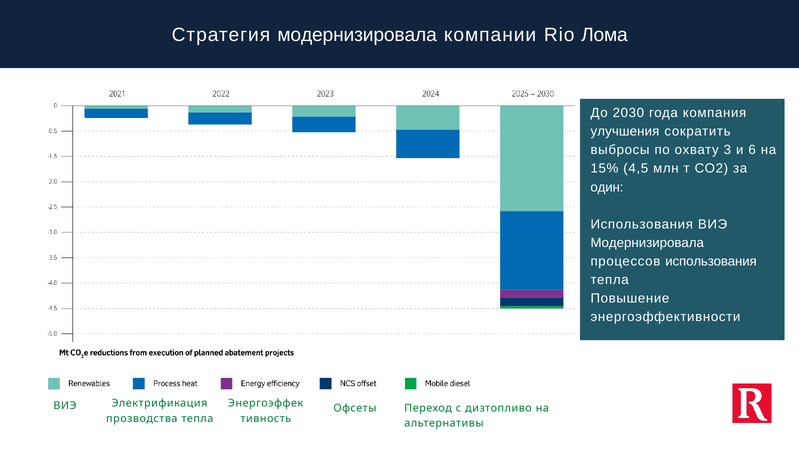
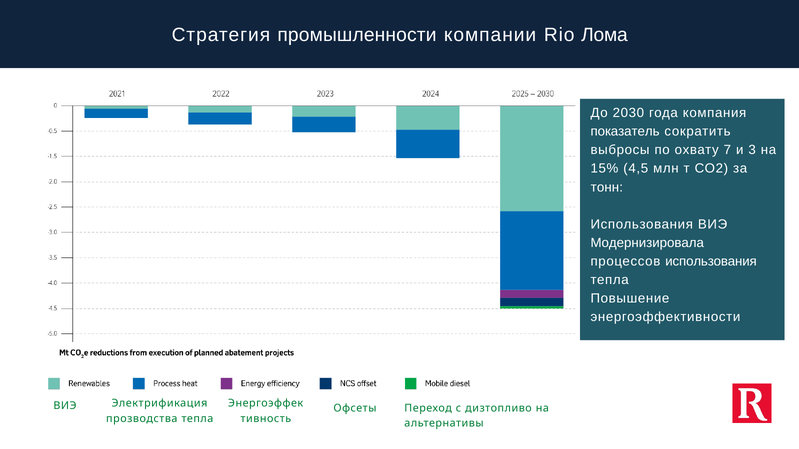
Стратегия модернизировала: модернизировала -> промышленности (357, 35)
улучшения: улучшения -> показатель (625, 132)
3: 3 -> 7 (727, 150)
6: 6 -> 3 (752, 150)
один: один -> тонн (607, 187)
